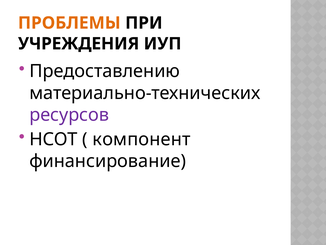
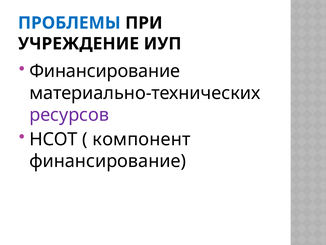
ПРОБЛЕМЫ colour: orange -> blue (69, 23)
УЧРЕЖДЕНИЯ: УЧРЕЖДЕНИЯ -> УЧРЕЖДЕНИЕ (78, 44)
Предоставлению: Предоставлению -> Финансирование (105, 71)
